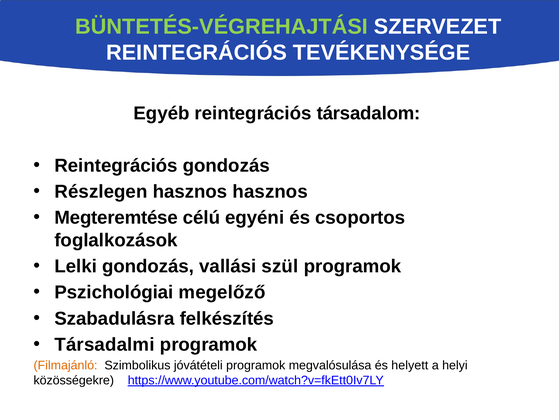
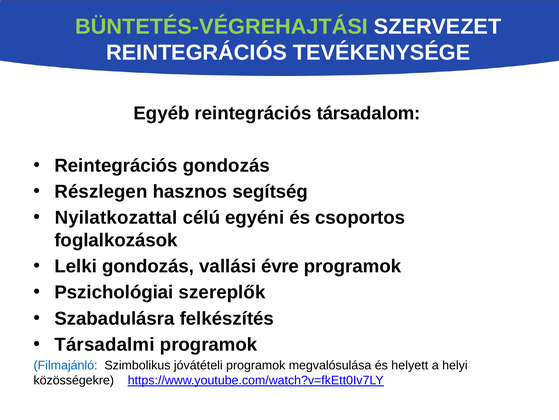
hasznos hasznos: hasznos -> segítség (270, 191)
Megteremtése: Megteremtése -> Nyilatkozattal (116, 217)
szül: szül -> évre (280, 266)
megelőző: megelőző -> szereplők (222, 292)
Filmajánló colour: orange -> blue (66, 365)
